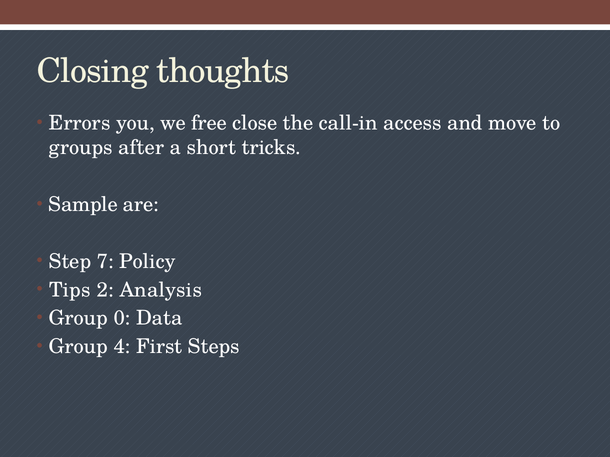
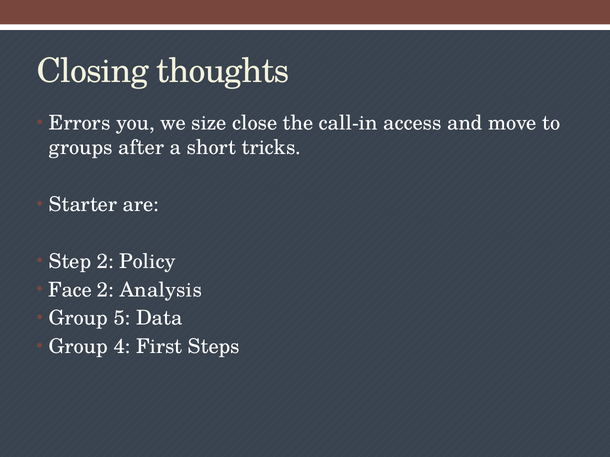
free: free -> size (209, 123)
Sample: Sample -> Starter (83, 205)
Step 7: 7 -> 2 (105, 262)
Tips: Tips -> Face (70, 290)
0: 0 -> 5 (122, 319)
